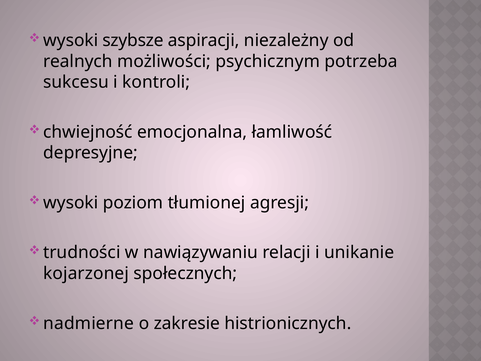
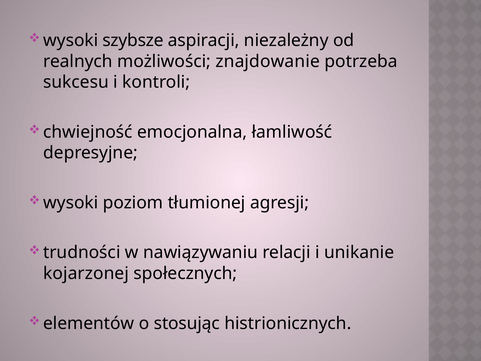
psychicznym: psychicznym -> znajdowanie (268, 61)
nadmierne: nadmierne -> elementów (89, 323)
zakresie: zakresie -> stosując (187, 323)
